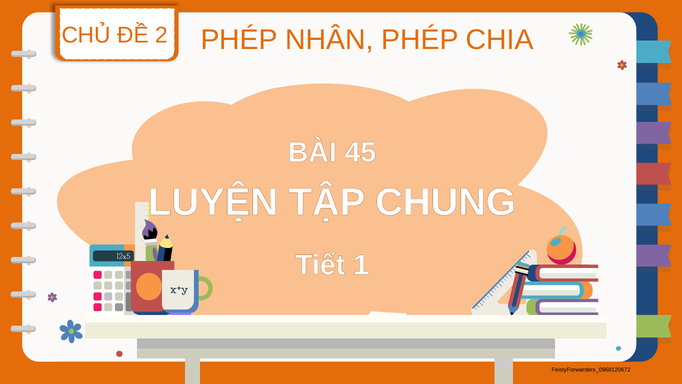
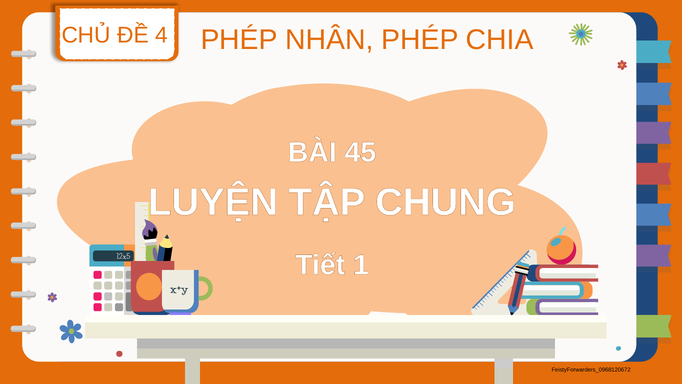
2: 2 -> 4 (161, 35)
